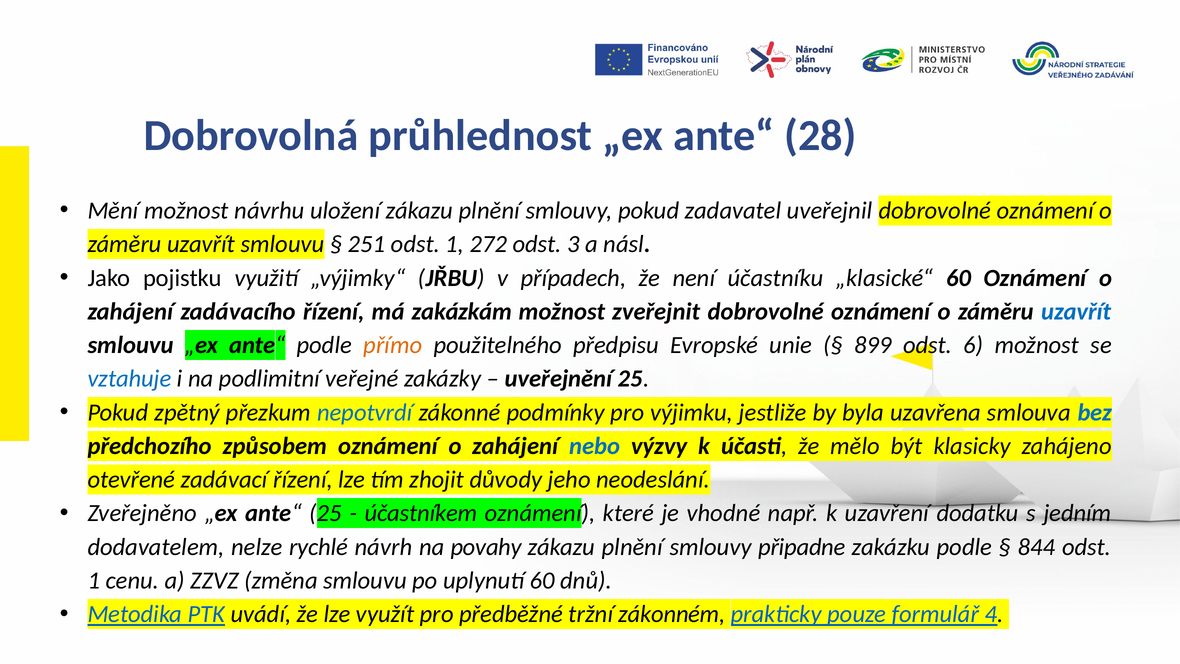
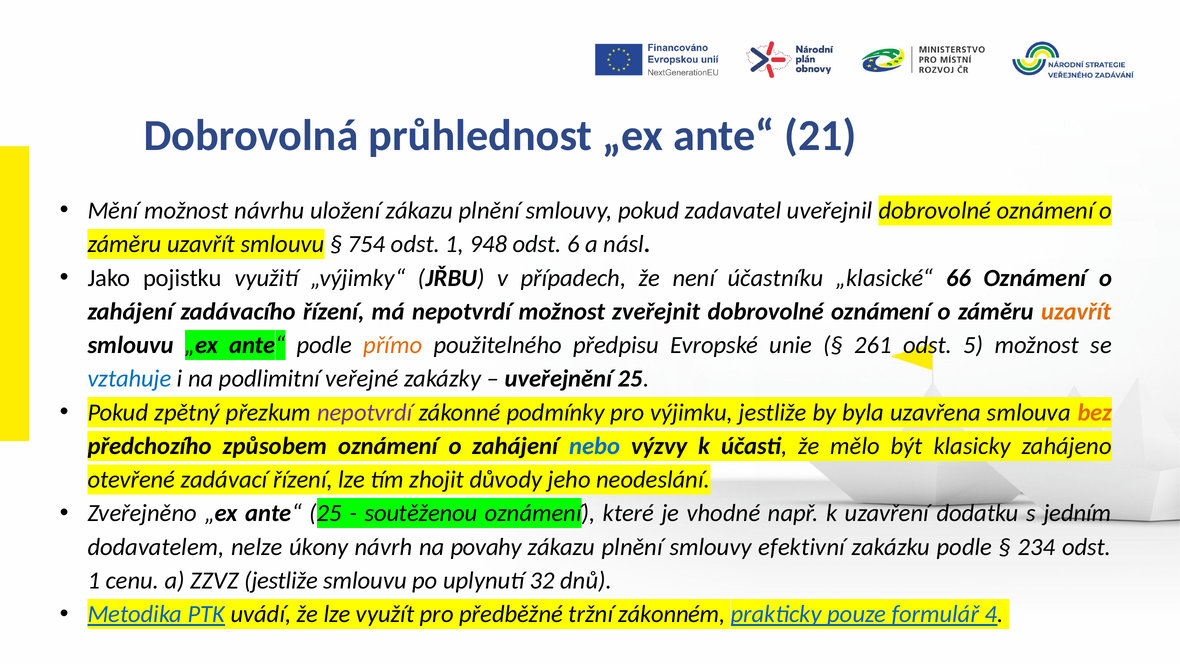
28: 28 -> 21 (820, 136)
251: 251 -> 754 (367, 244)
272: 272 -> 948 (488, 244)
3: 3 -> 6 (573, 244)
„klasické“ 60: 60 -> 66 (959, 278)
má zakázkám: zakázkám -> nepotvrdí (462, 311)
uzavřít colour: blue -> orange (1076, 311)
899: 899 -> 261 (873, 345)
6: 6 -> 5 (973, 345)
nepotvrdí colour: blue -> purple (365, 412)
bez colour: blue -> orange (1095, 412)
účastníkem: účastníkem -> soutěženou (421, 513)
rychlé: rychlé -> úkony (319, 547)
připadne: připadne -> efektivní (802, 547)
844: 844 -> 234 (1037, 547)
ZZVZ změna: změna -> jestliže (281, 580)
uplynutí 60: 60 -> 32 (542, 580)
